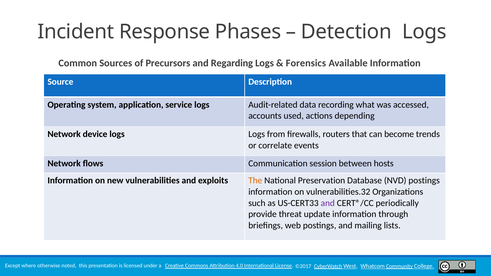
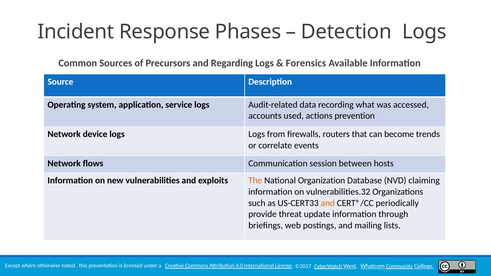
depending: depending -> prevention (355, 116)
Preservation: Preservation -> Organization (322, 181)
NVD postings: postings -> claiming (424, 181)
and colour: purple -> orange (328, 203)
